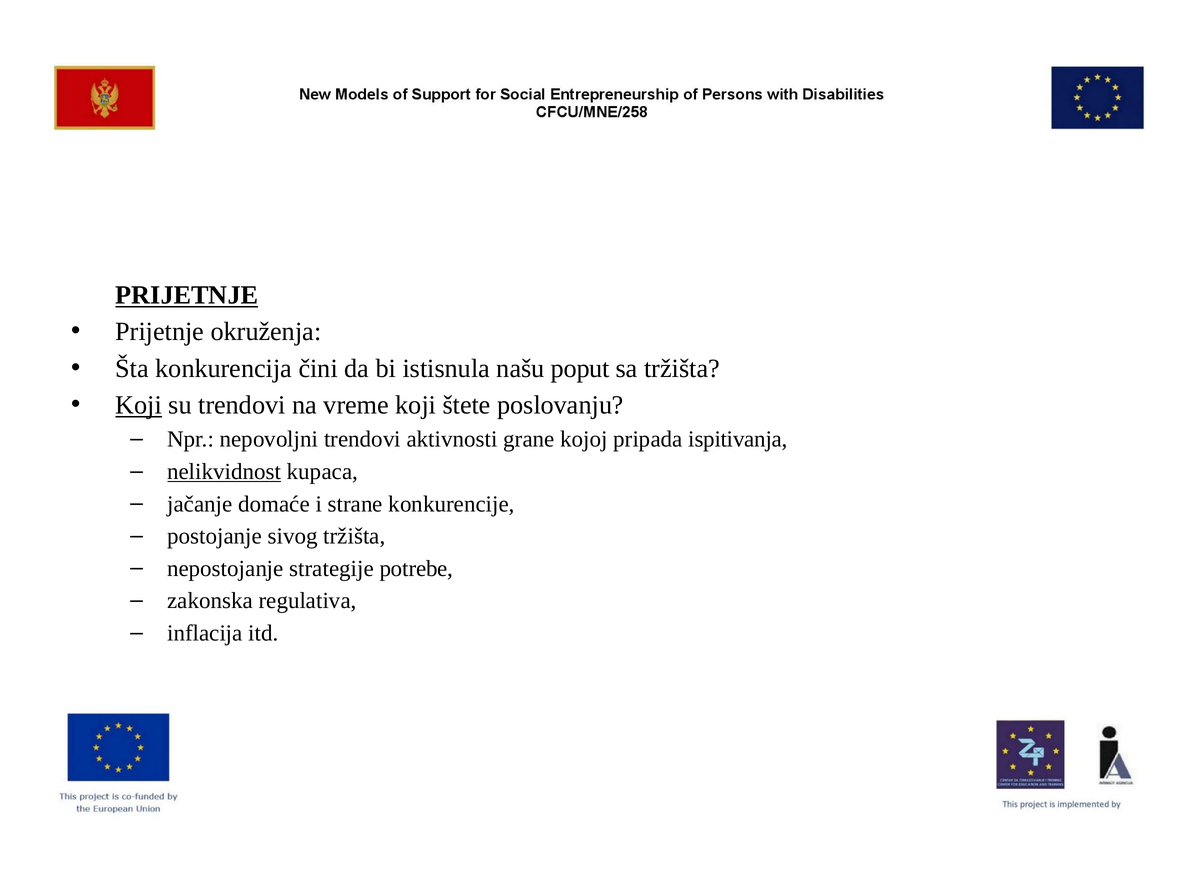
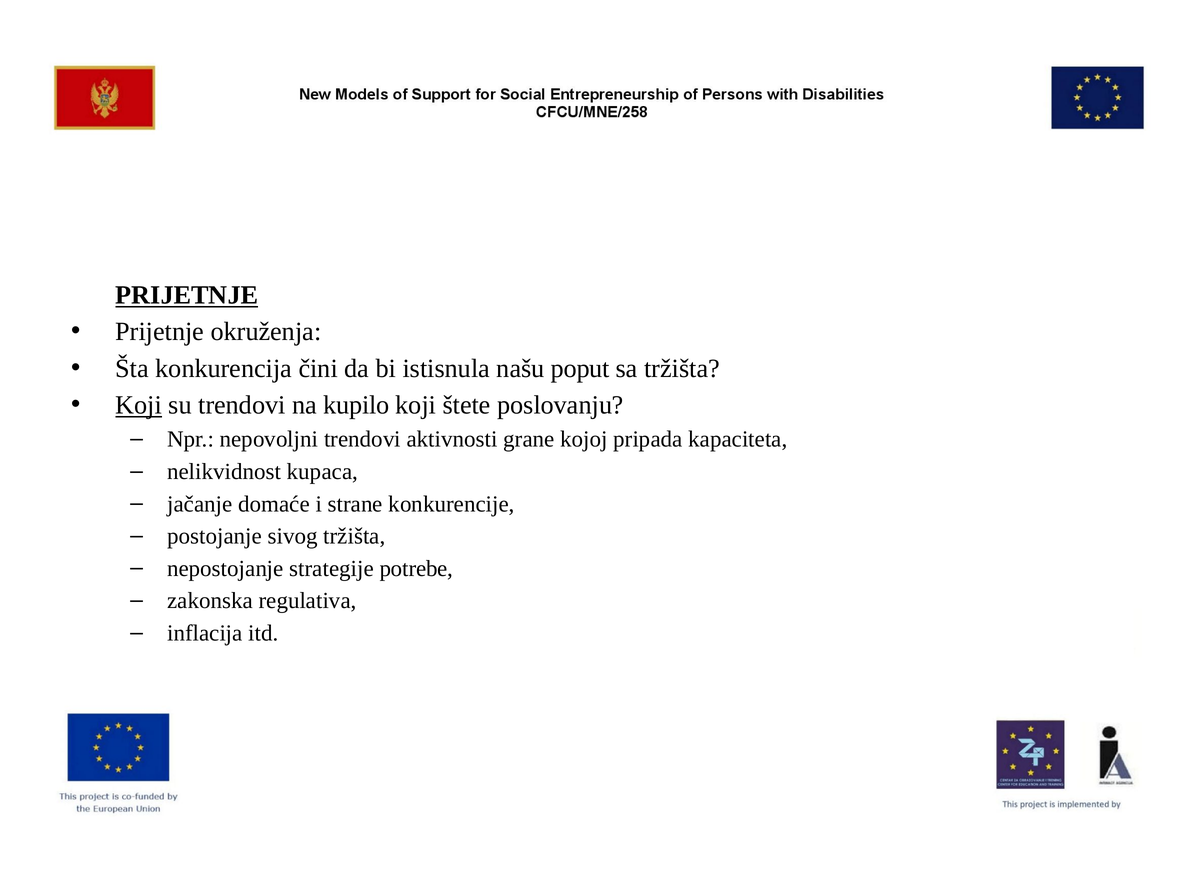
vreme: vreme -> kupilo (356, 405)
ispitivanja: ispitivanja -> kapaciteta (738, 439)
nelikvidnost underline: present -> none (224, 472)
